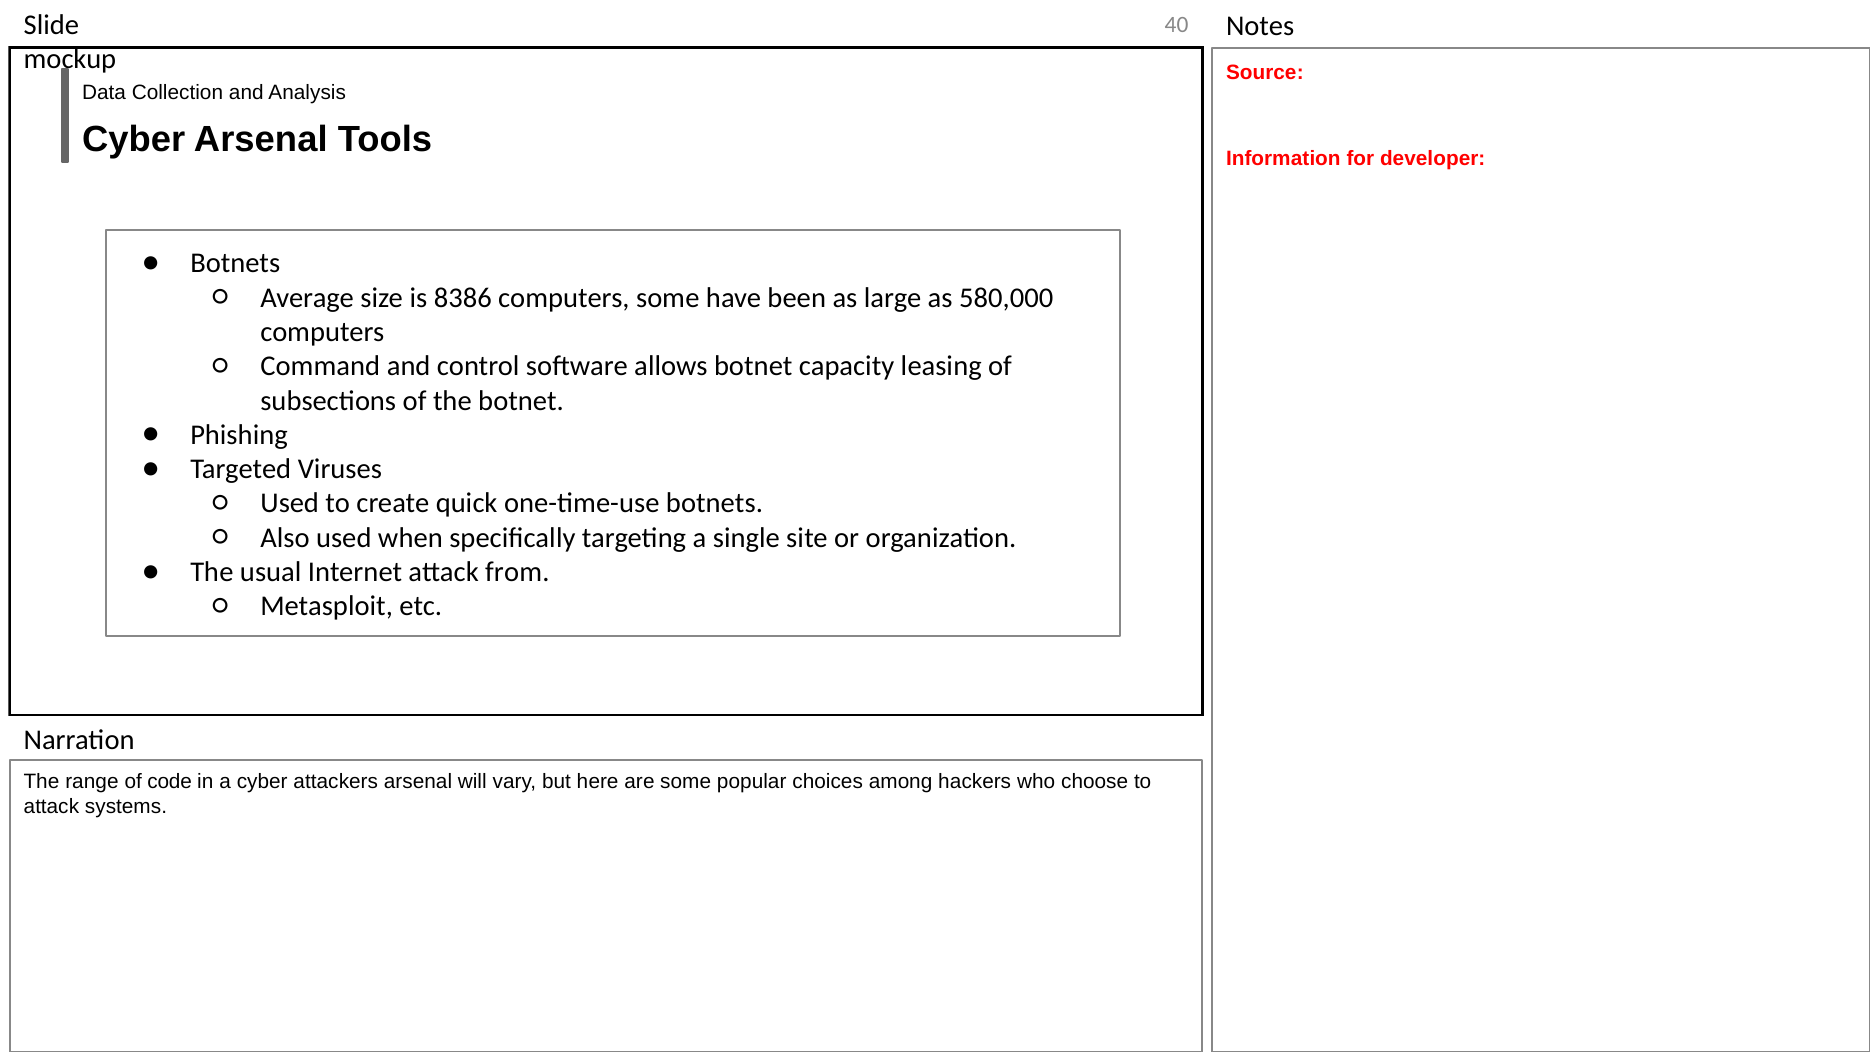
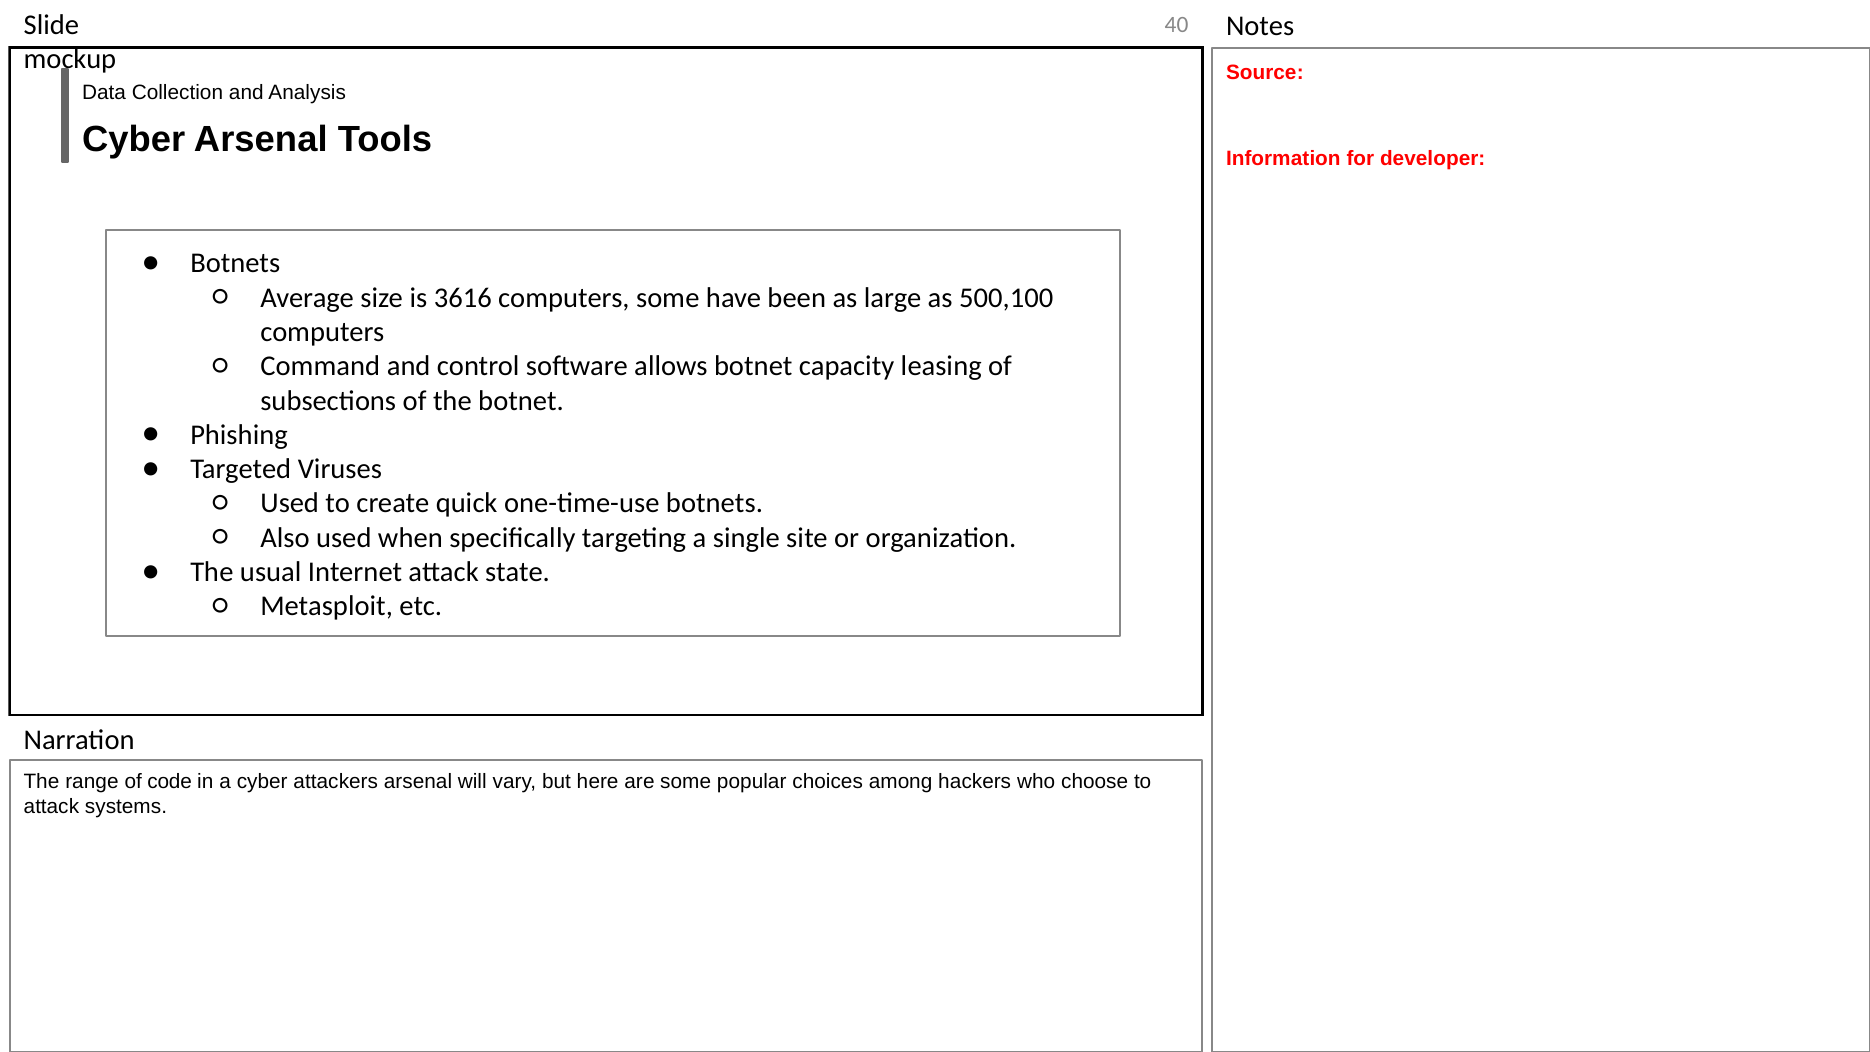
8386: 8386 -> 3616 (463, 298)
580,000: 580,000 -> 500,100 (1006, 298)
from: from -> state (517, 572)
